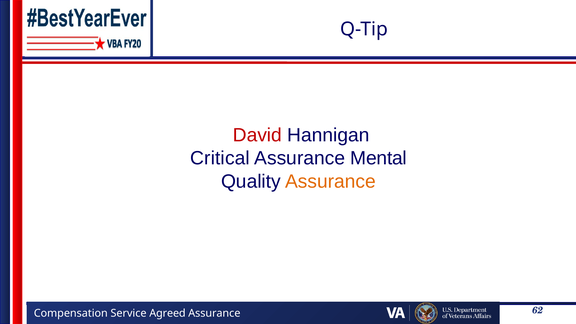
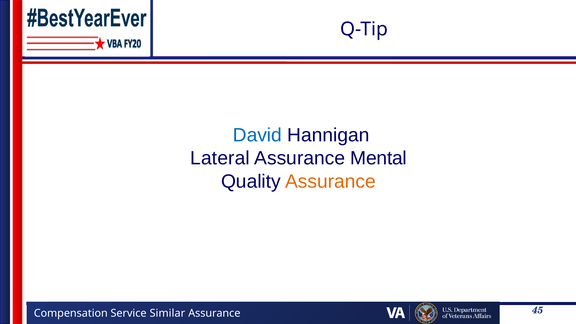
David colour: red -> blue (257, 135)
Critical: Critical -> Lateral (220, 158)
Agreed: Agreed -> Similar (167, 313)
62: 62 -> 45 (538, 310)
